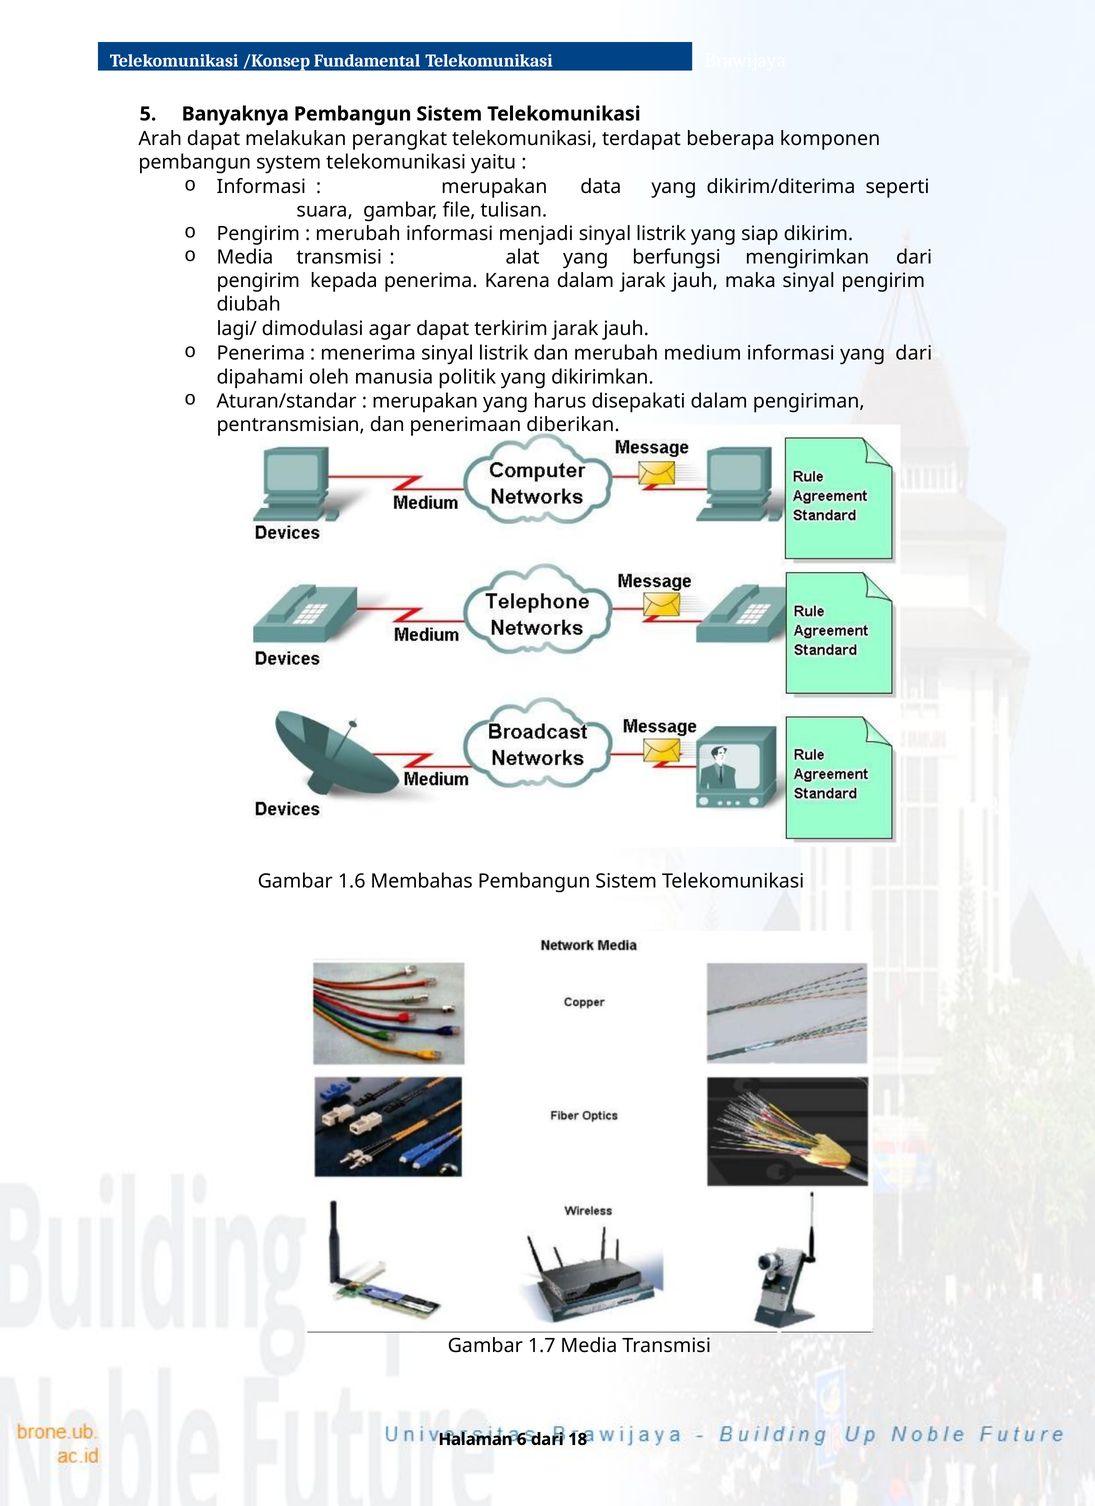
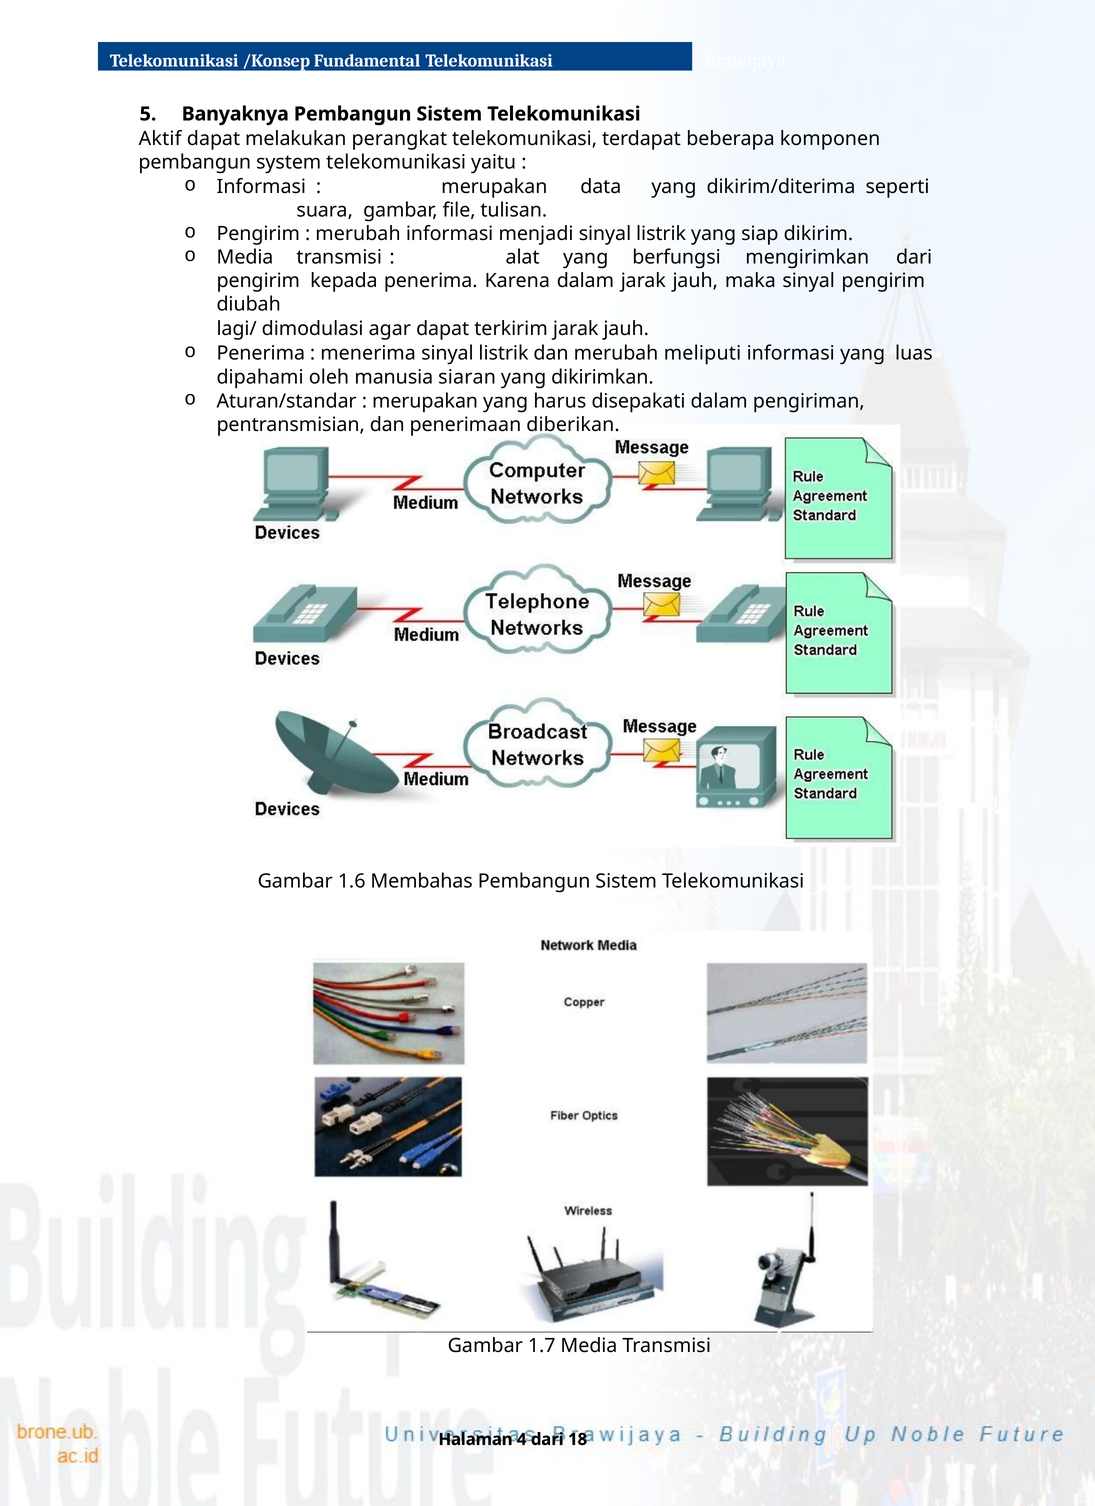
Arah: Arah -> Aktif (160, 139)
medium: medium -> meliputi (703, 353)
yang dari: dari -> luas (914, 353)
politik: politik -> siaran (467, 377)
6: 6 -> 4 (522, 1440)
